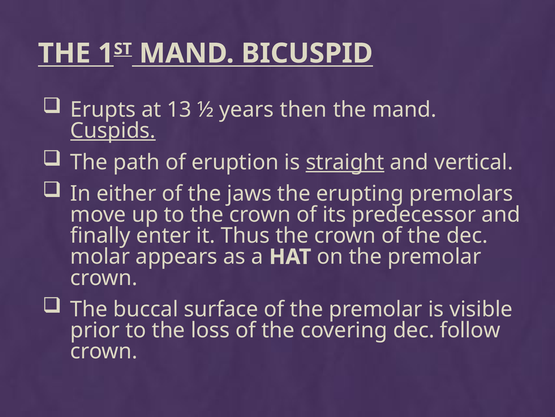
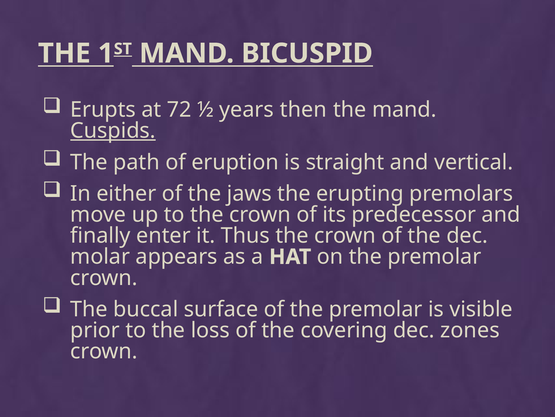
13: 13 -> 72 (179, 110)
straight underline: present -> none (345, 162)
follow: follow -> zones (470, 330)
